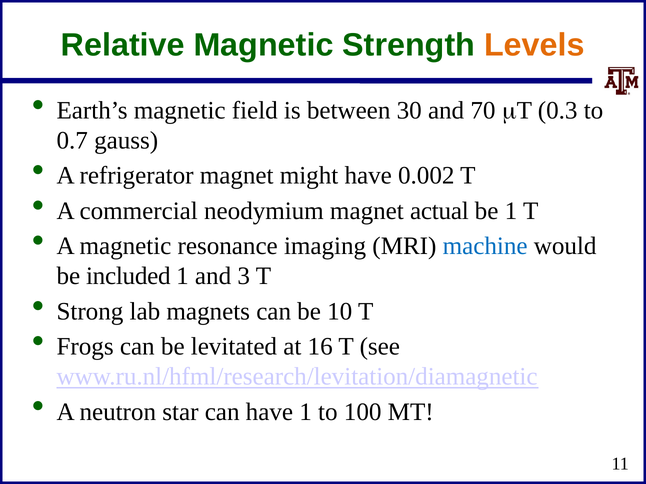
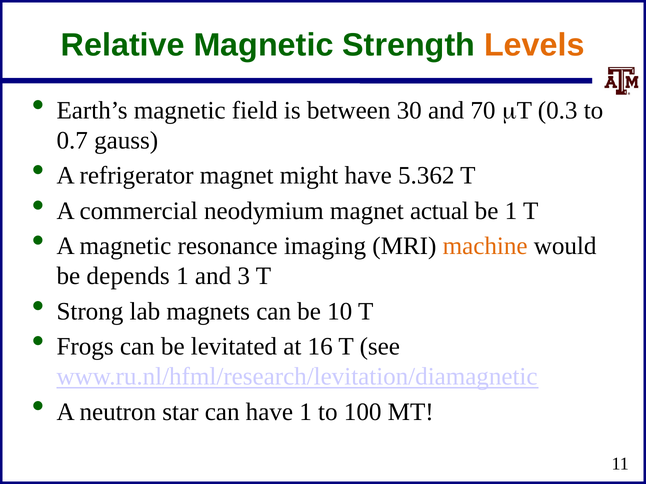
0.002: 0.002 -> 5.362 (426, 176)
machine colour: blue -> orange (485, 246)
included: included -> depends (128, 276)
